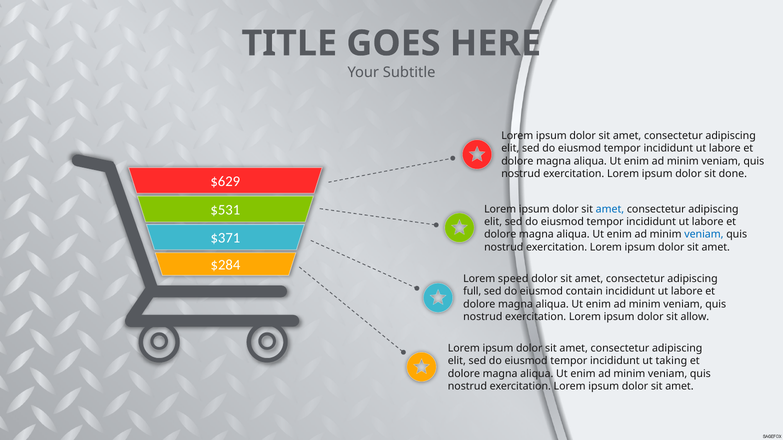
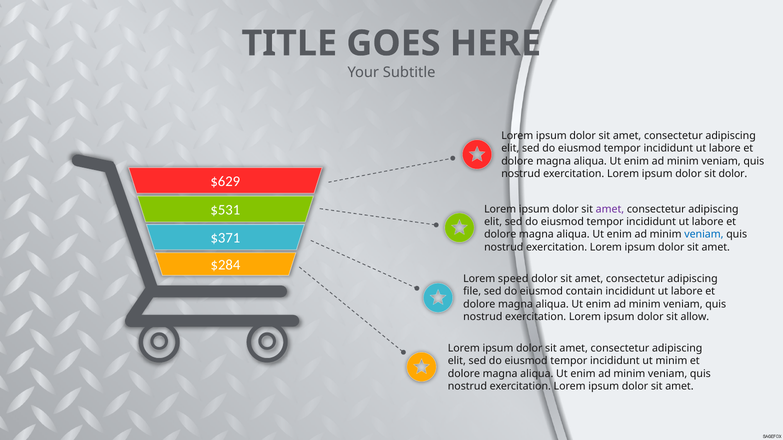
sit done: done -> dolor (733, 174)
amet colour: blue -> purple (610, 209)
full: full -> file (472, 292)
ut taking: taking -> minim (671, 361)
